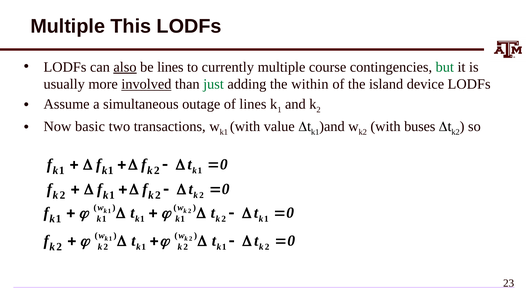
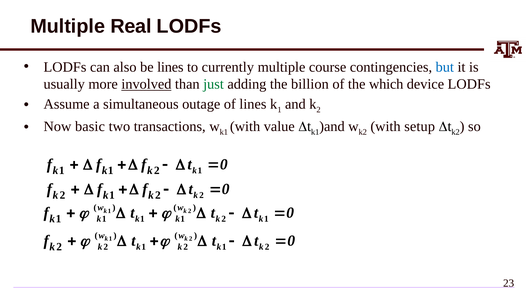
This: This -> Real (131, 26)
also underline: present -> none (125, 67)
but colour: green -> blue (445, 67)
within: within -> billion (310, 84)
island: island -> which (386, 84)
buses: buses -> setup (420, 127)
